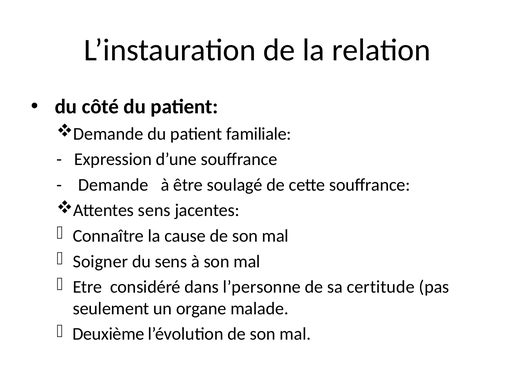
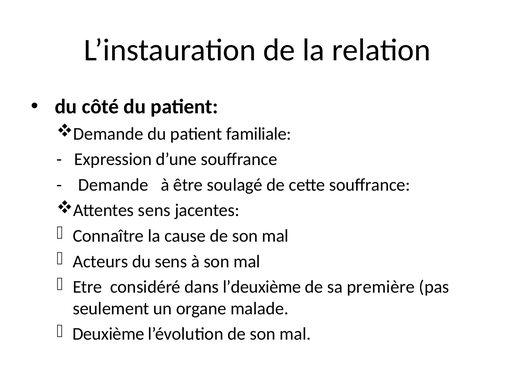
Soigner: Soigner -> Acteurs (100, 261)
l’personne: l’personne -> l’deuxième (262, 286)
certitude: certitude -> première (381, 286)
